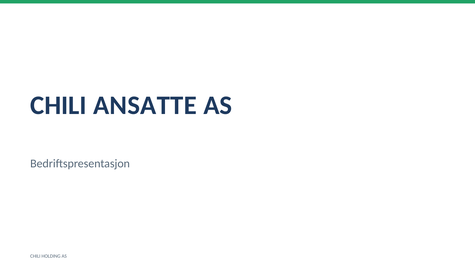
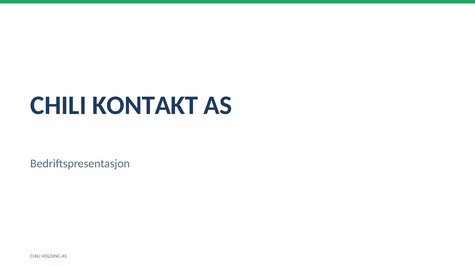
ANSATTE: ANSATTE -> KONTAKT (145, 105)
